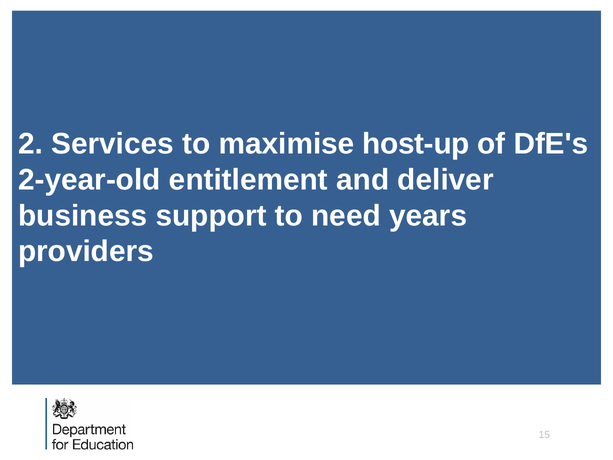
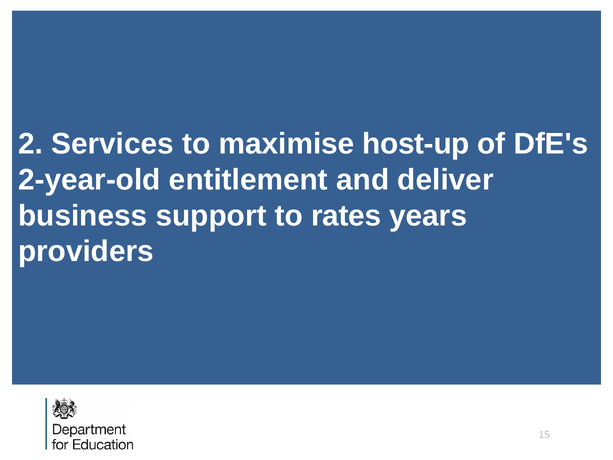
need: need -> rates (346, 216)
